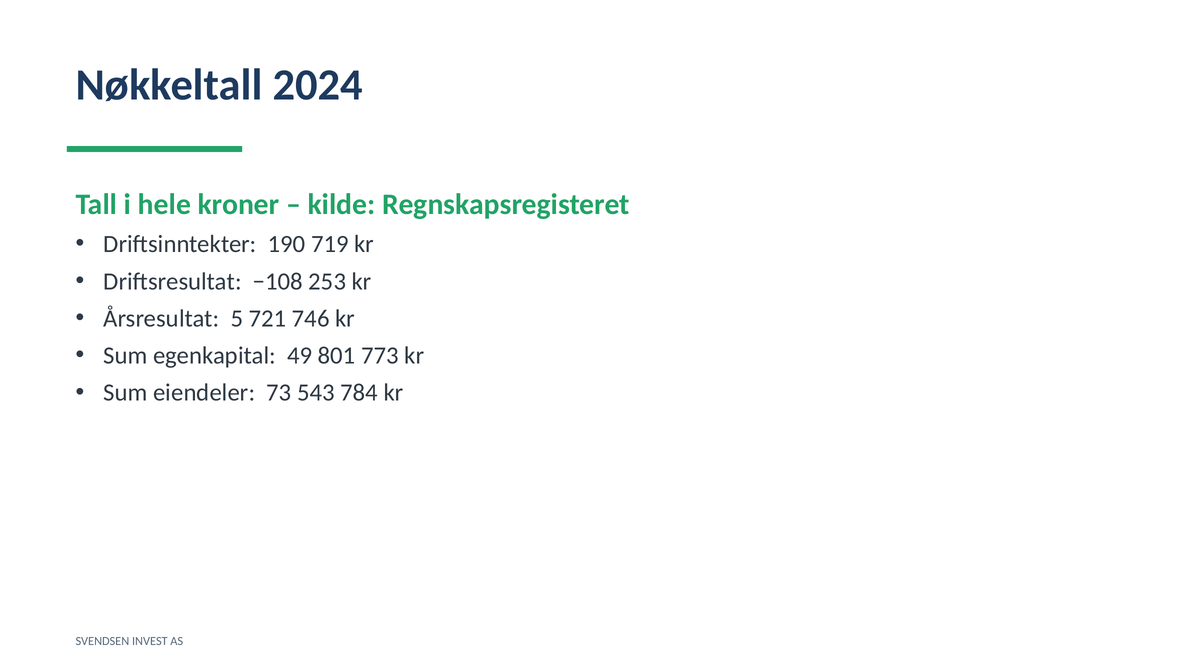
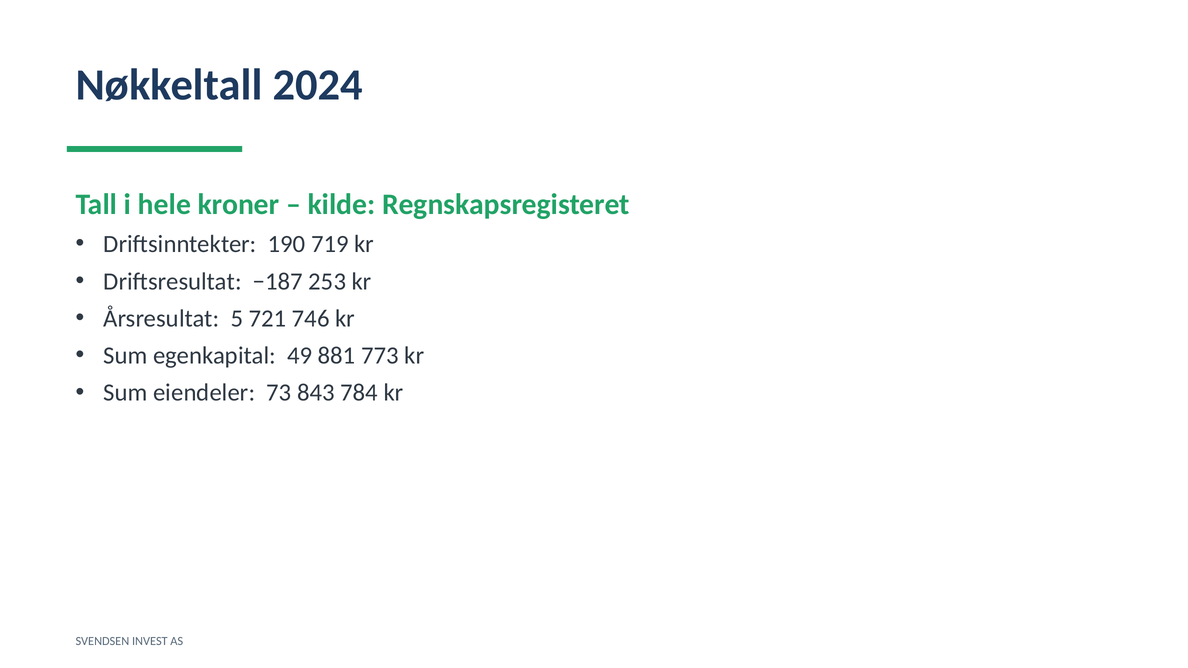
−108: −108 -> −187 (278, 281)
801: 801 -> 881 (337, 356)
543: 543 -> 843 (316, 393)
